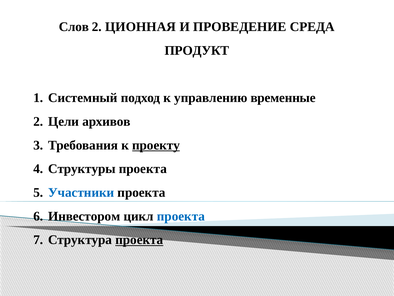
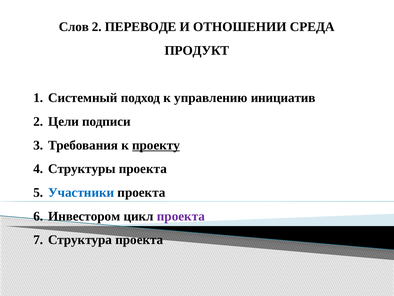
ЦИОННАЯ: ЦИОННАЯ -> ПЕРЕВОДЕ (141, 27)
ПРОВЕДЕНИЕ: ПРОВЕДЕНИЕ -> ОТНОШЕНИИ (240, 27)
временные: временные -> инициатив (283, 98)
архивов: архивов -> подписи (106, 121)
проекта colour: blue -> purple (181, 216)
проекта underline: present -> none (139, 239)
